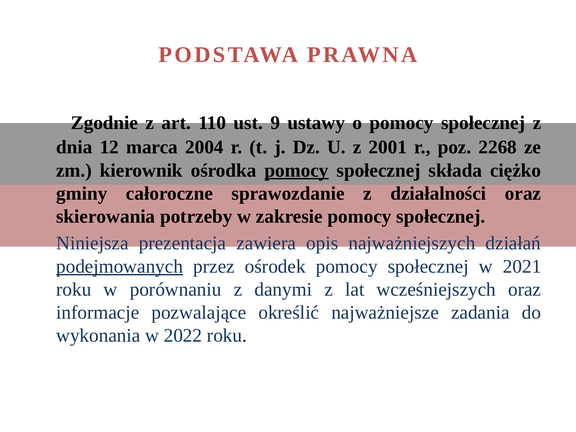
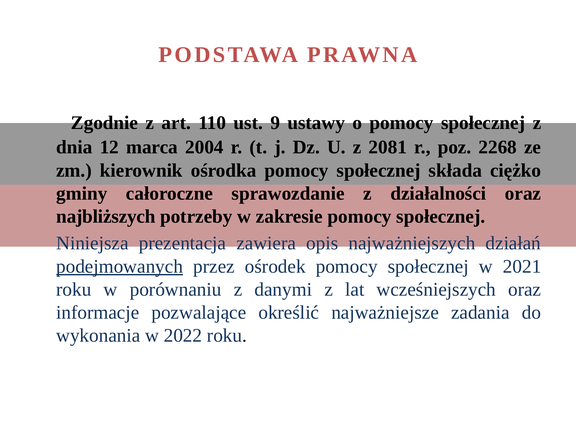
2001: 2001 -> 2081 (388, 147)
pomocy underline: present -> none (297, 170)
skierowania: skierowania -> najbliższych (106, 216)
